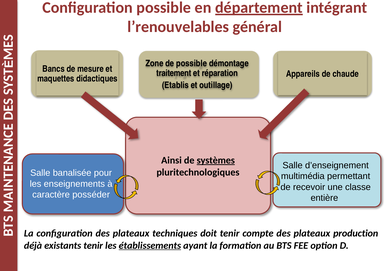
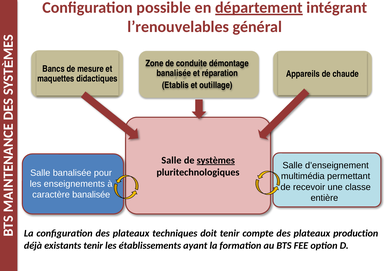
de possible: possible -> conduite (192, 63)
traitement: traitement -> banalisée (174, 73)
Ainsi: Ainsi -> Salle (171, 160)
caractère posséder: posséder -> banalisée (91, 194)
établissements underline: present -> none (150, 245)
